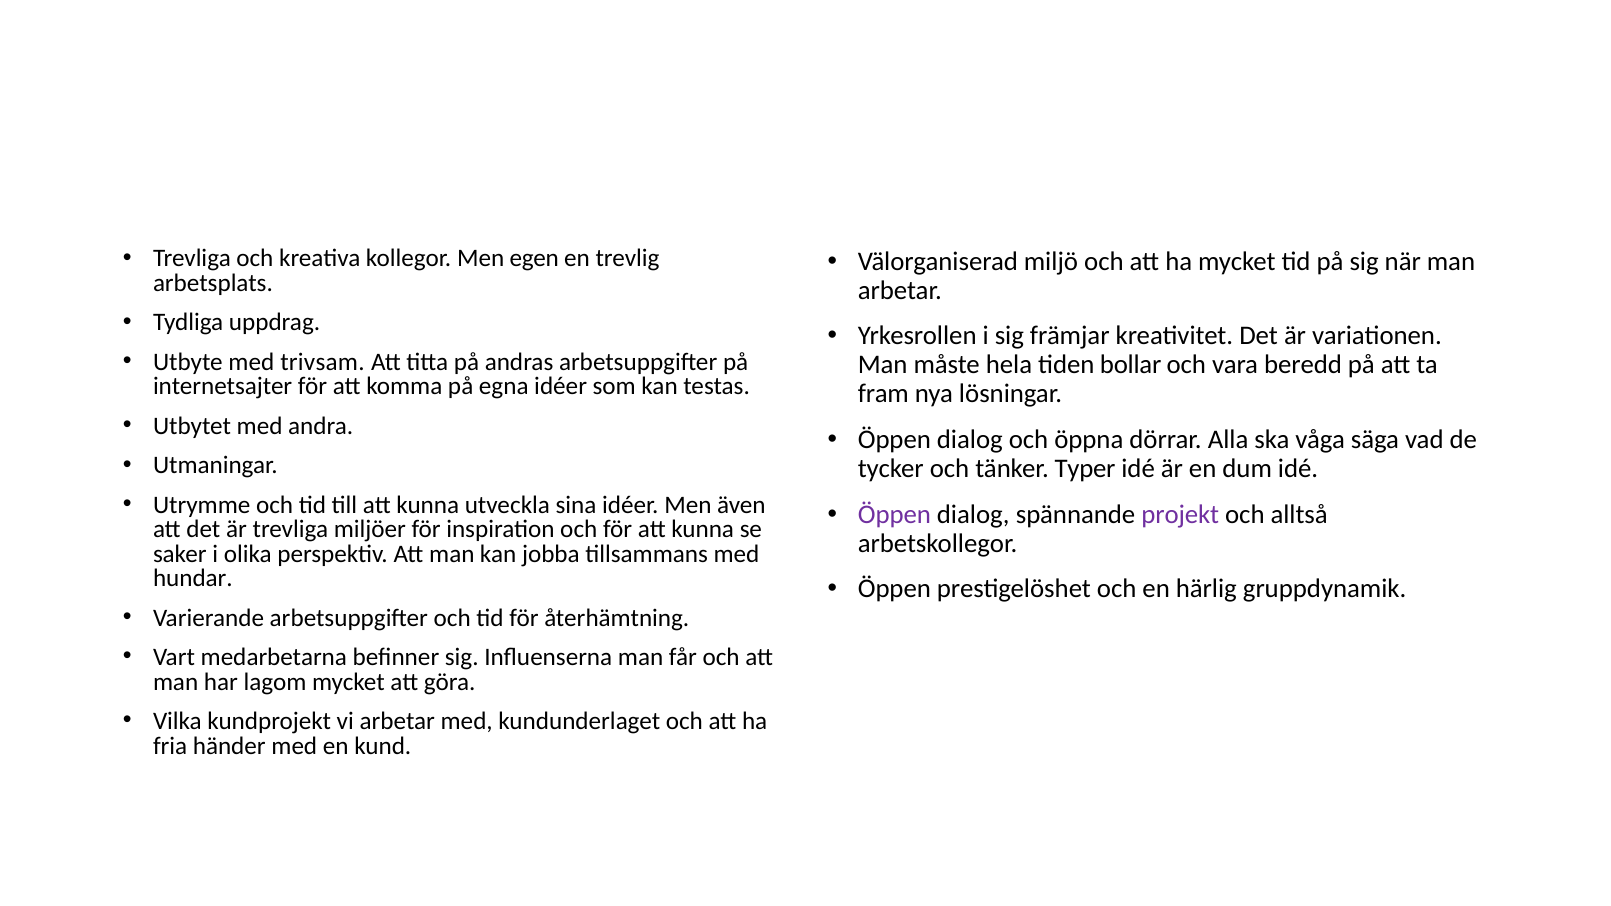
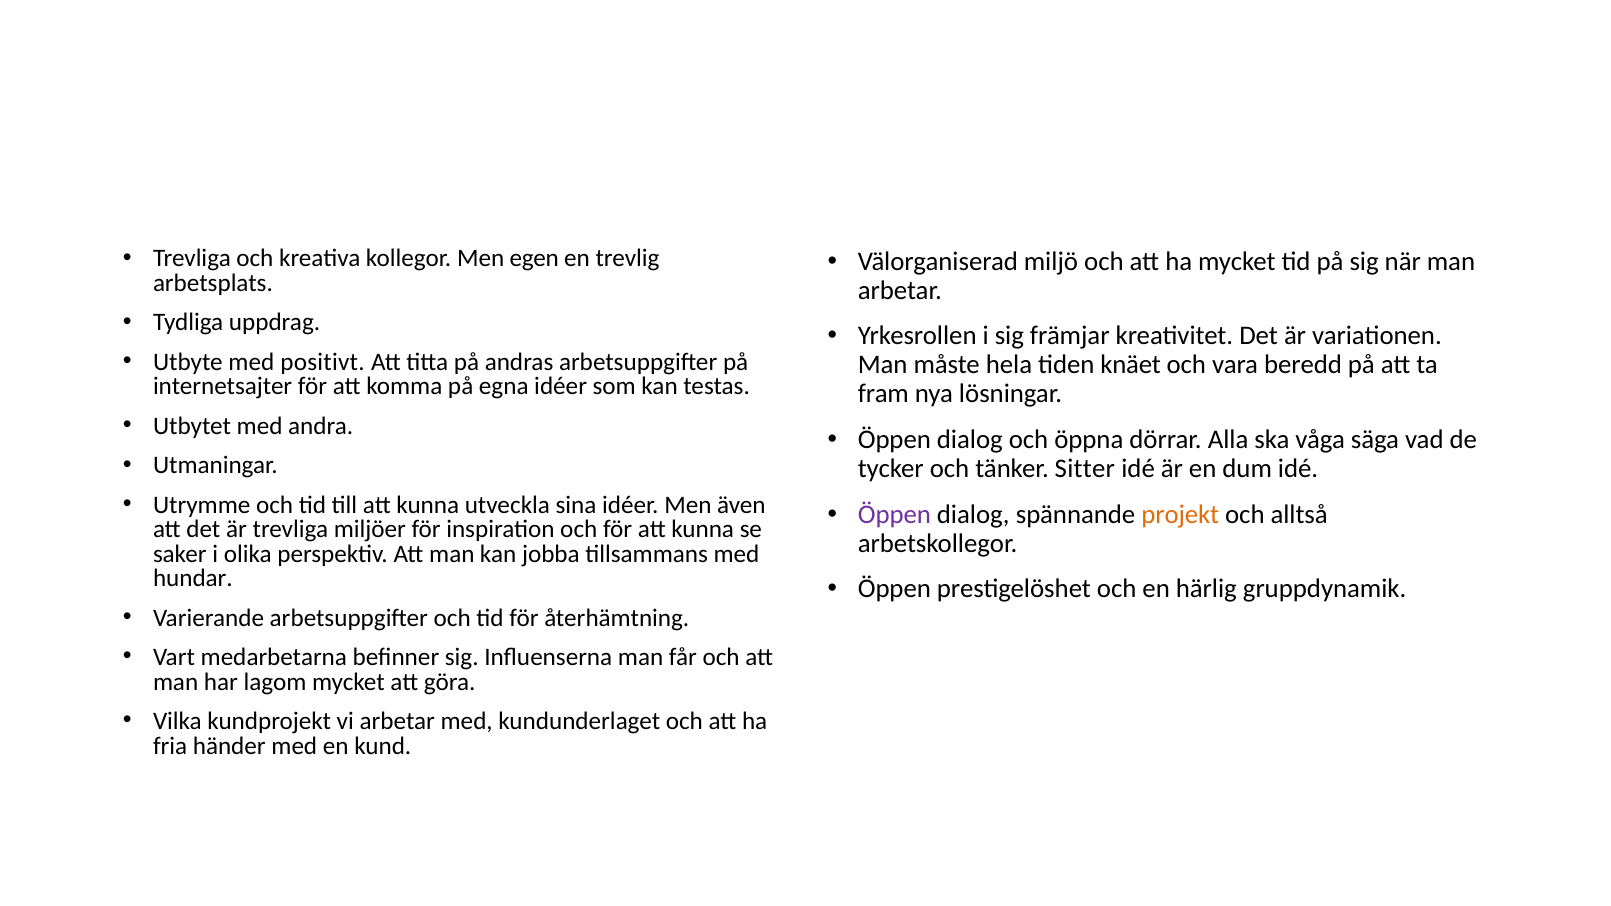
trivsam: trivsam -> positivt (322, 362)
bollar: bollar -> knäet (1131, 365)
Typer: Typer -> Sitter (1085, 469)
projekt colour: purple -> orange (1180, 514)
